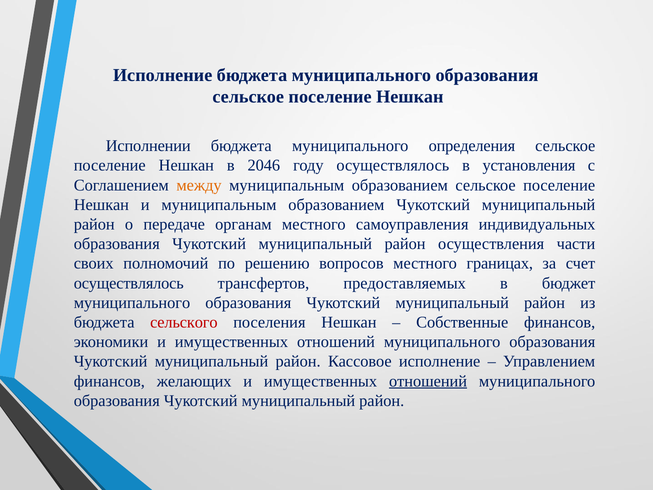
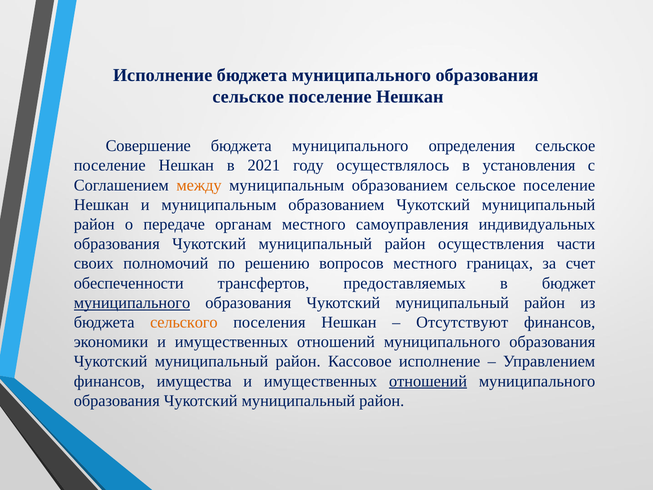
Исполнении: Исполнении -> Совершение (148, 146)
2046: 2046 -> 2021 (264, 165)
осуществлялось: осуществлялось -> обеспеченности (129, 283)
муниципального underline: none -> present (132, 303)
сельского colour: red -> orange (184, 322)
Собственные: Собственные -> Отсутствуют (462, 322)
желающих: желающих -> имущества (194, 381)
